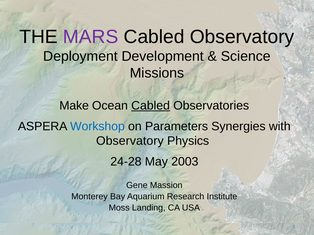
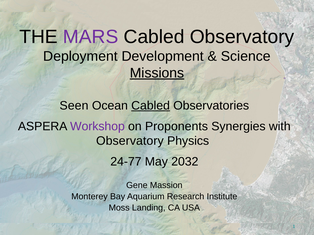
Missions underline: none -> present (157, 73)
Make: Make -> Seen (74, 106)
Workshop colour: blue -> purple (97, 127)
Parameters: Parameters -> Proponents (176, 127)
24-28: 24-28 -> 24-77 (126, 162)
2003: 2003 -> 2032 (185, 162)
